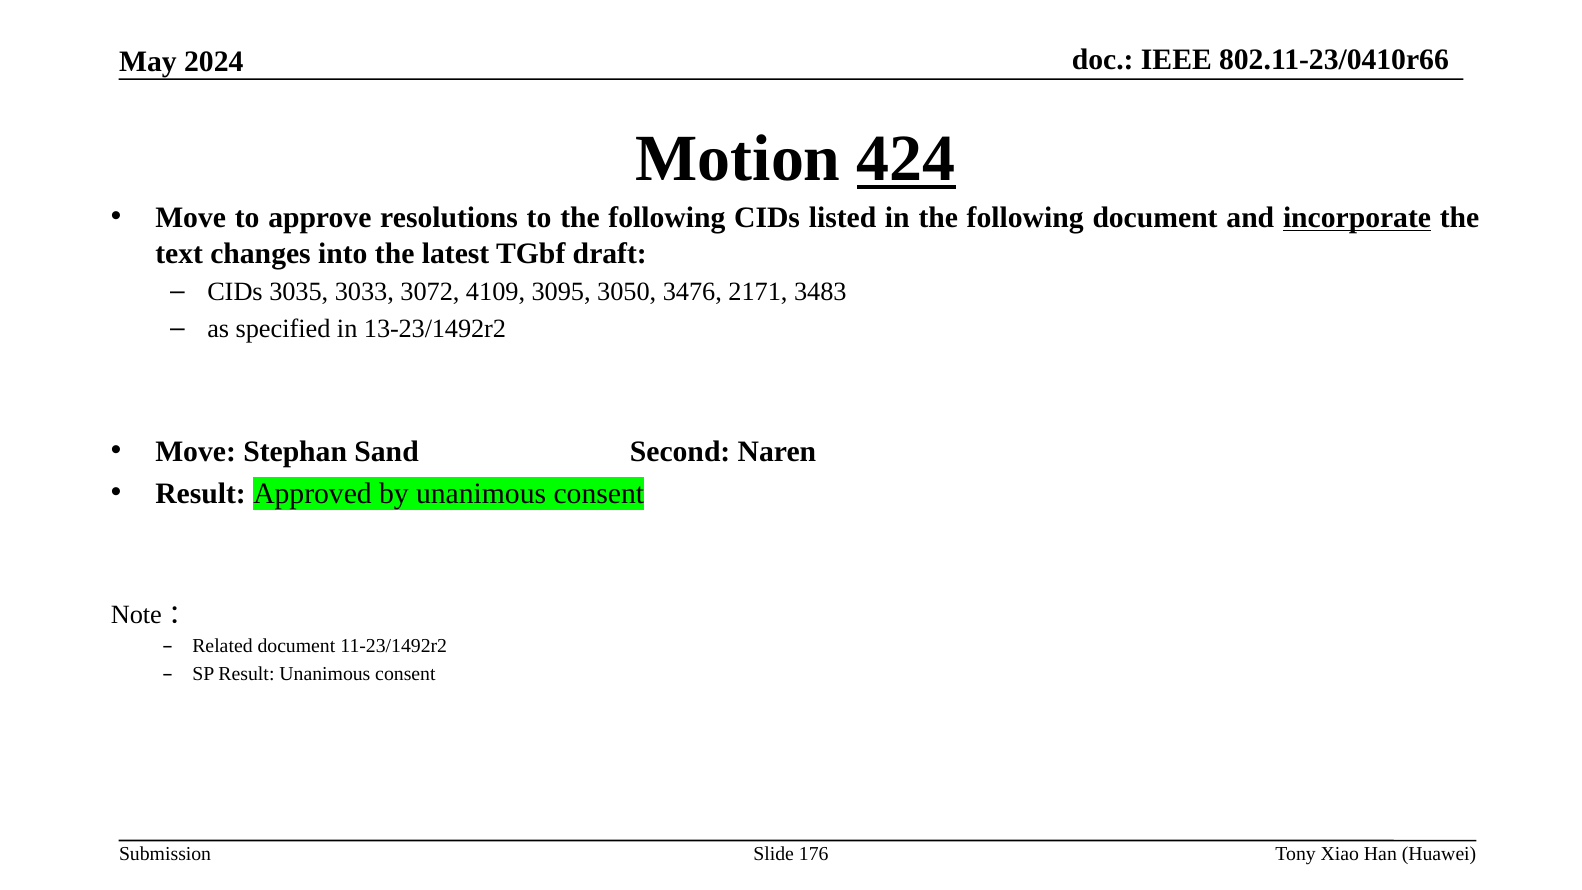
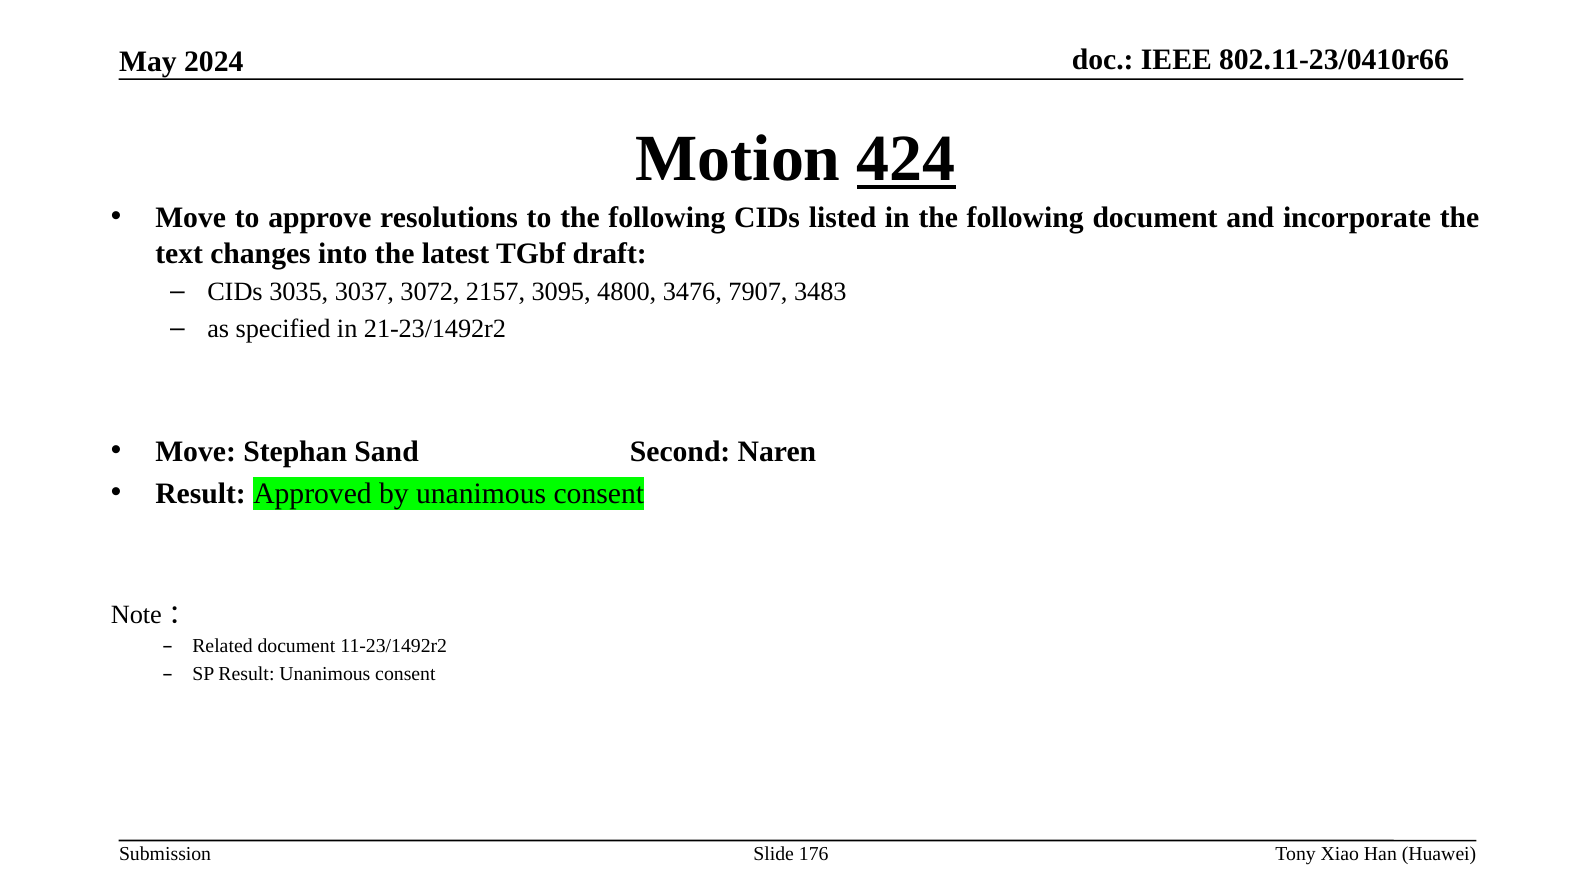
incorporate underline: present -> none (1357, 218)
3033: 3033 -> 3037 (364, 292)
4109: 4109 -> 2157 (496, 292)
3050: 3050 -> 4800 (627, 292)
2171: 2171 -> 7907 (758, 292)
13-23/1492r2: 13-23/1492r2 -> 21-23/1492r2 (435, 329)
